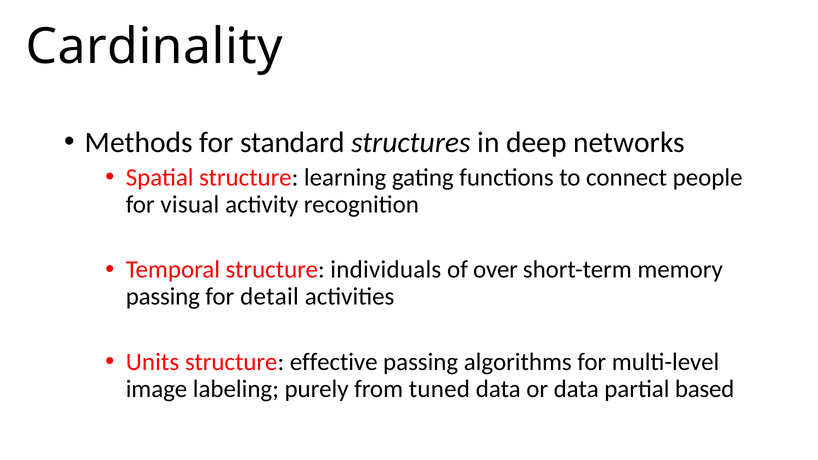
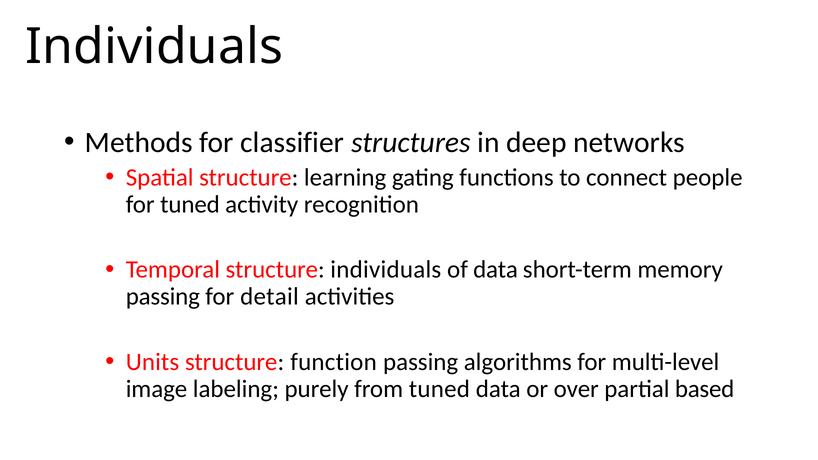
Cardinality: Cardinality -> Individuals (154, 47)
standard: standard -> classifier (292, 142)
for visual: visual -> tuned (190, 204)
of over: over -> data (496, 270)
effective: effective -> function (334, 362)
or data: data -> over (576, 389)
